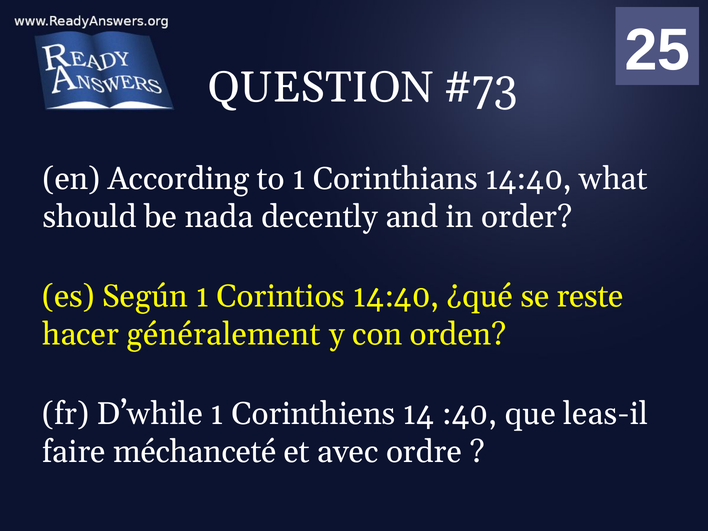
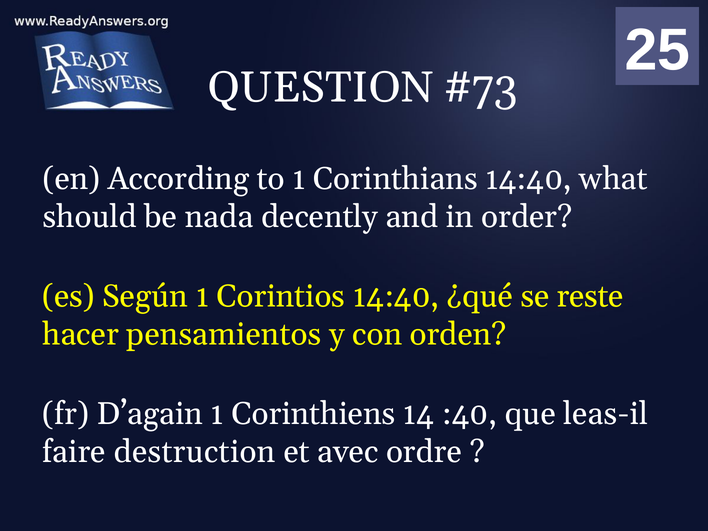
généralement: généralement -> pensamientos (224, 334)
D’while: D’while -> D’again (150, 414)
méchanceté: méchanceté -> destruction (195, 452)
